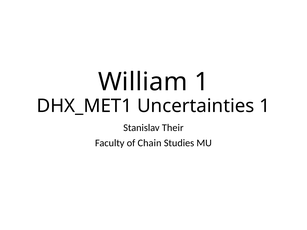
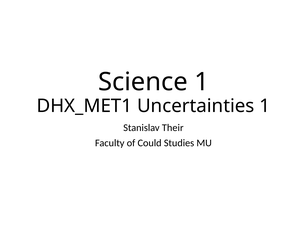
William: William -> Science (143, 82)
Chain: Chain -> Could (150, 143)
